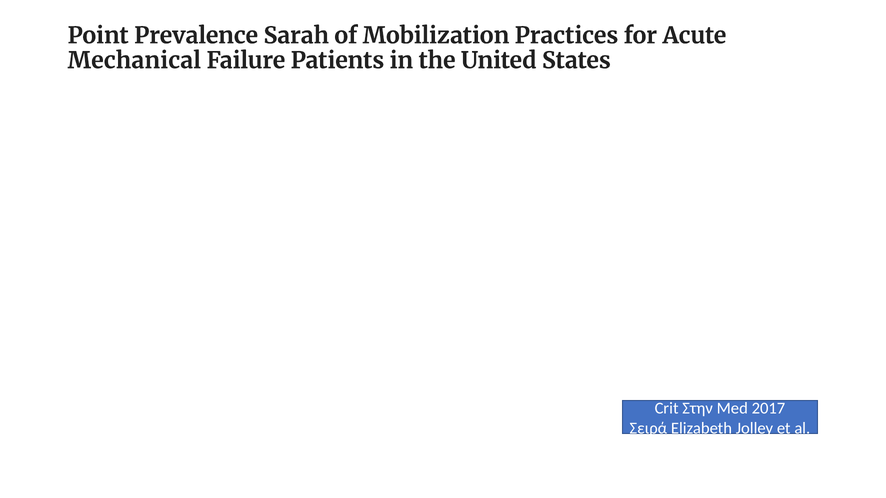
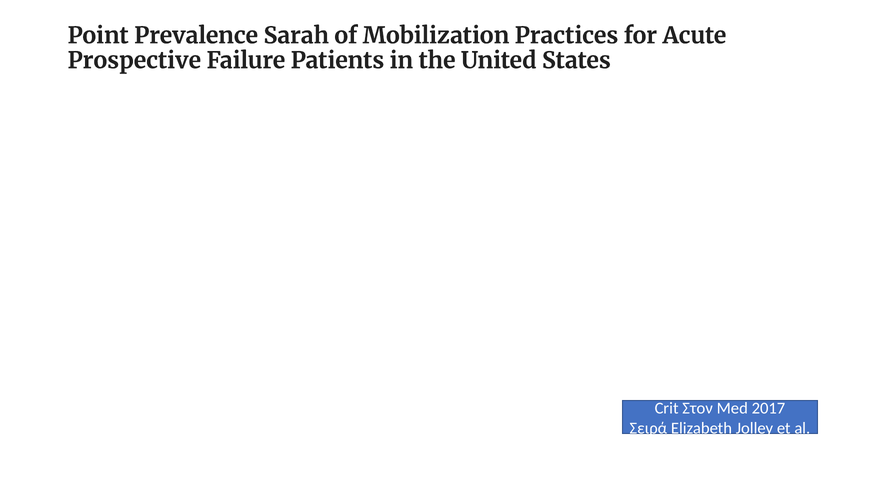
Mechanical: Mechanical -> Prospective (134, 61)
Στην: Στην -> Στον (698, 409)
